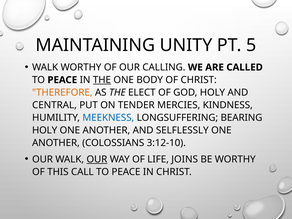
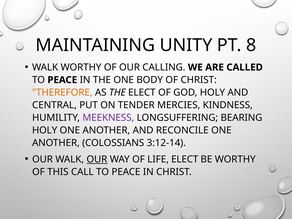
5: 5 -> 8 (251, 45)
THE underline: present -> none (102, 80)
MEEKNESS colour: blue -> purple (108, 118)
SELFLESSLY: SELFLESSLY -> RECONCILE (182, 130)
3:12-10: 3:12-10 -> 3:12-14 (166, 143)
LIFE JOINS: JOINS -> ELECT (185, 159)
